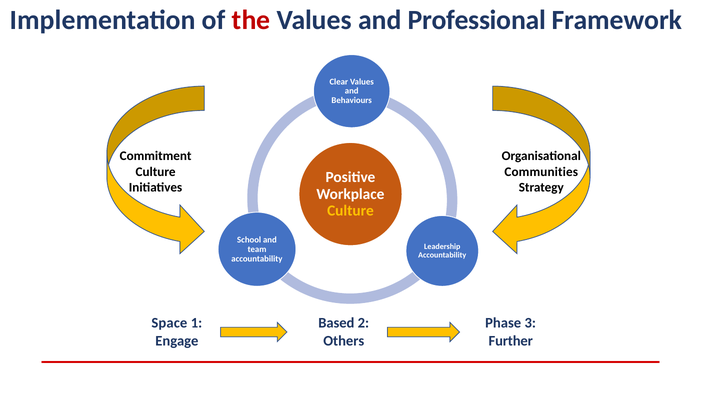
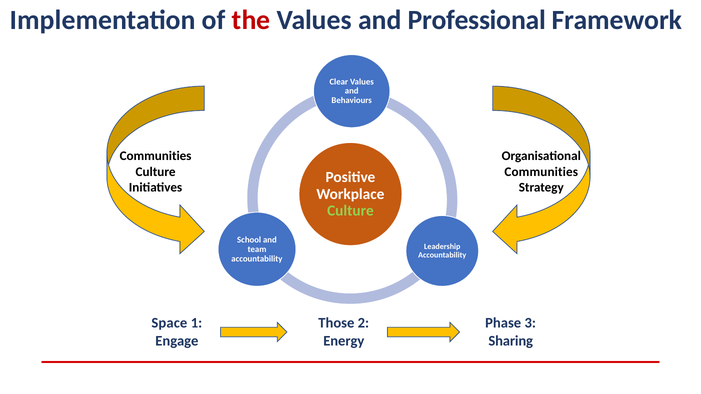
Commitment: Commitment -> Communities (156, 156)
Culture colour: yellow -> light green (350, 211)
Based: Based -> Those (336, 323)
Others: Others -> Energy (344, 341)
Further: Further -> Sharing (511, 341)
